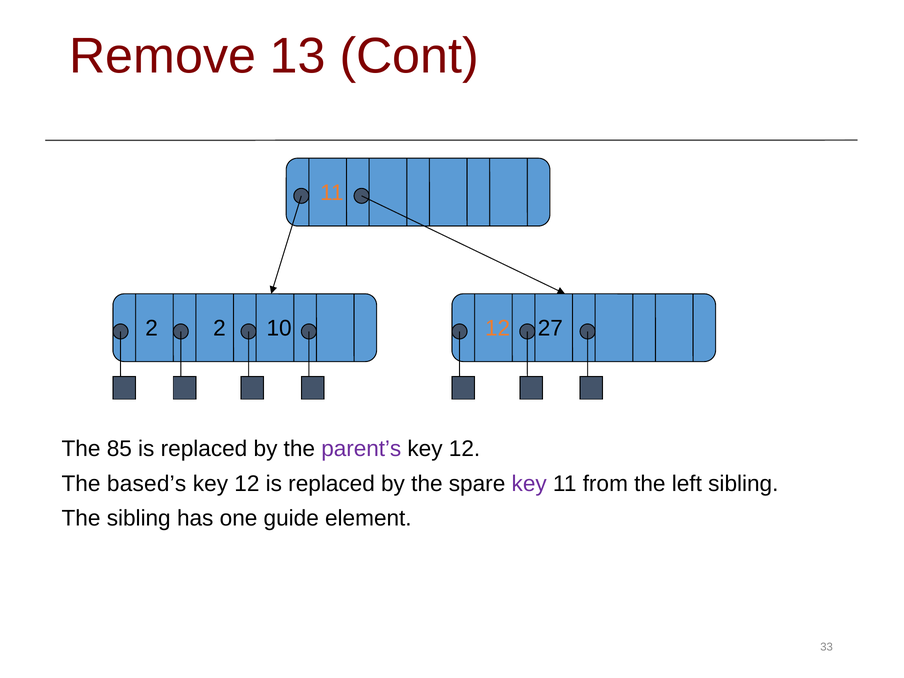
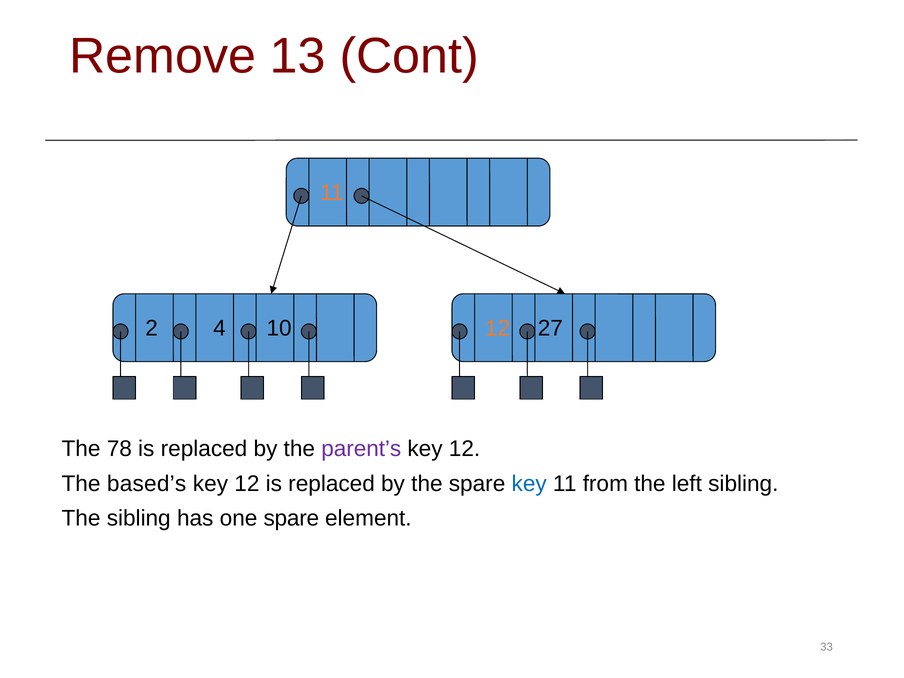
2 2: 2 -> 4 (219, 328)
85: 85 -> 78 (119, 449)
key colour: purple -> blue (529, 484)
one guide: guide -> spare (291, 518)
